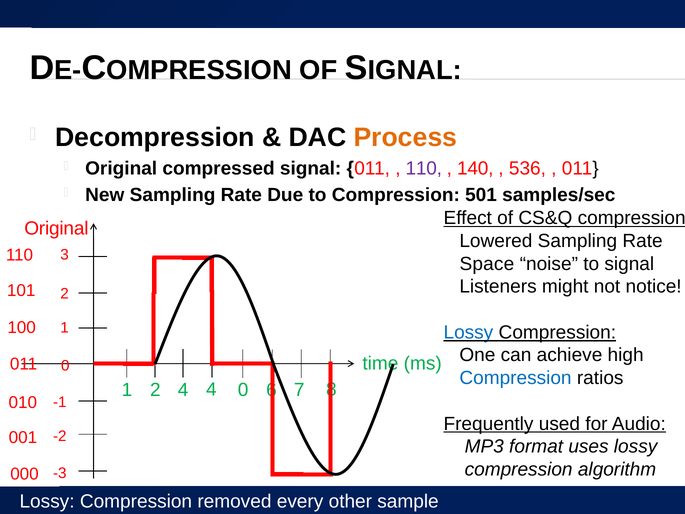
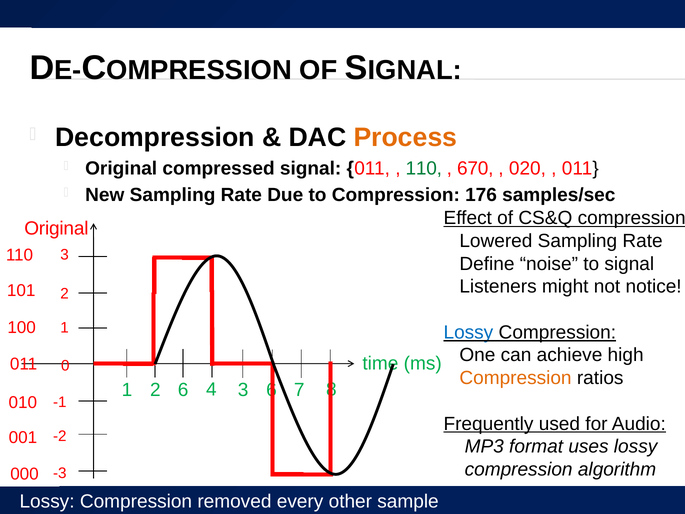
110 colour: purple -> green (424, 168)
140: 140 -> 670 (475, 168)
536: 536 -> 020 (527, 168)
501: 501 -> 176 (481, 195)
Space: Space -> Define (487, 264)
Compression colour: blue -> orange (516, 378)
2 4: 4 -> 6 (183, 390)
4 0: 0 -> 3 (243, 390)
